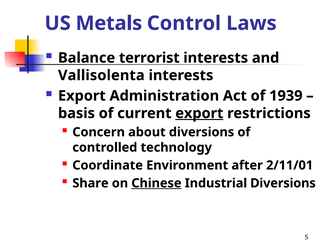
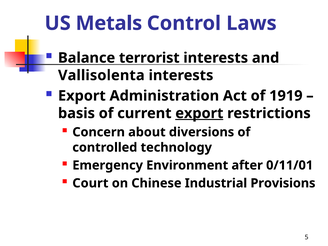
1939: 1939 -> 1919 (286, 96)
Coordinate: Coordinate -> Emergency (108, 165)
2/11/01: 2/11/01 -> 0/11/01 (290, 165)
Share: Share -> Court (90, 183)
Chinese underline: present -> none (156, 183)
Industrial Diversions: Diversions -> Provisions (283, 183)
